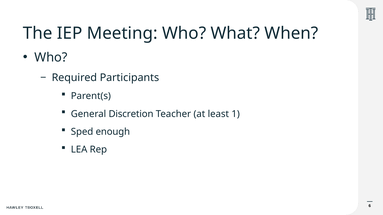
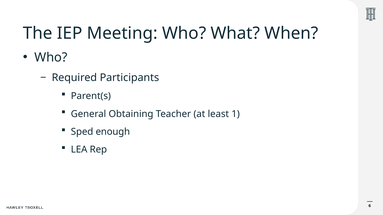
Discretion: Discretion -> Obtaining (131, 114)
